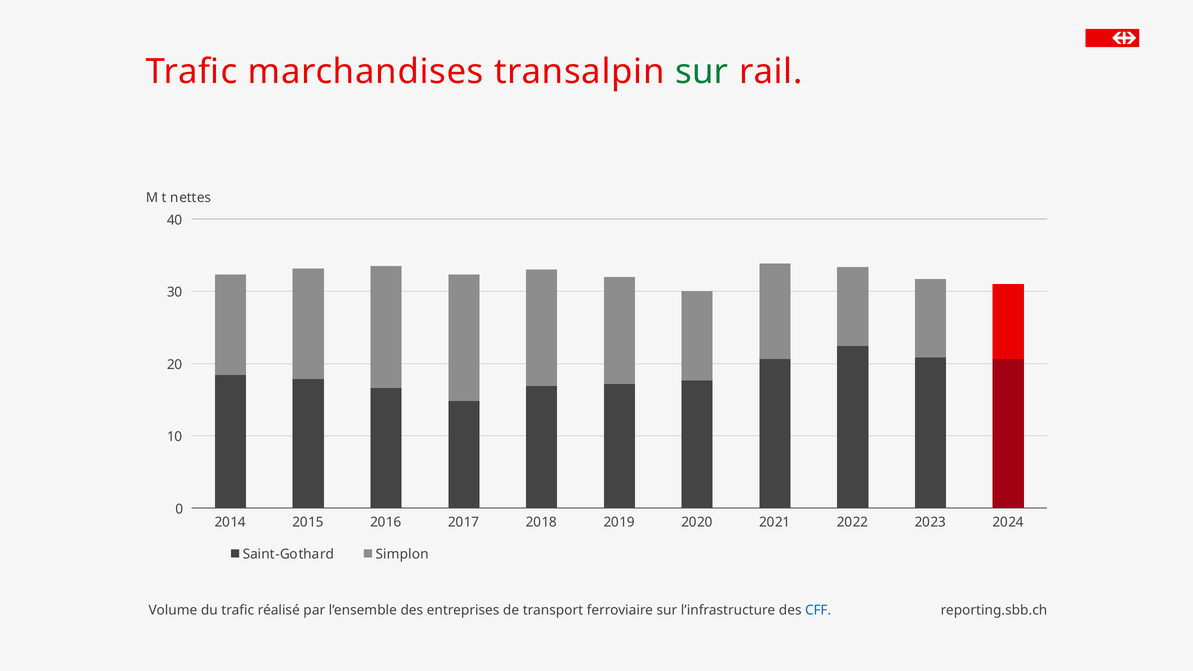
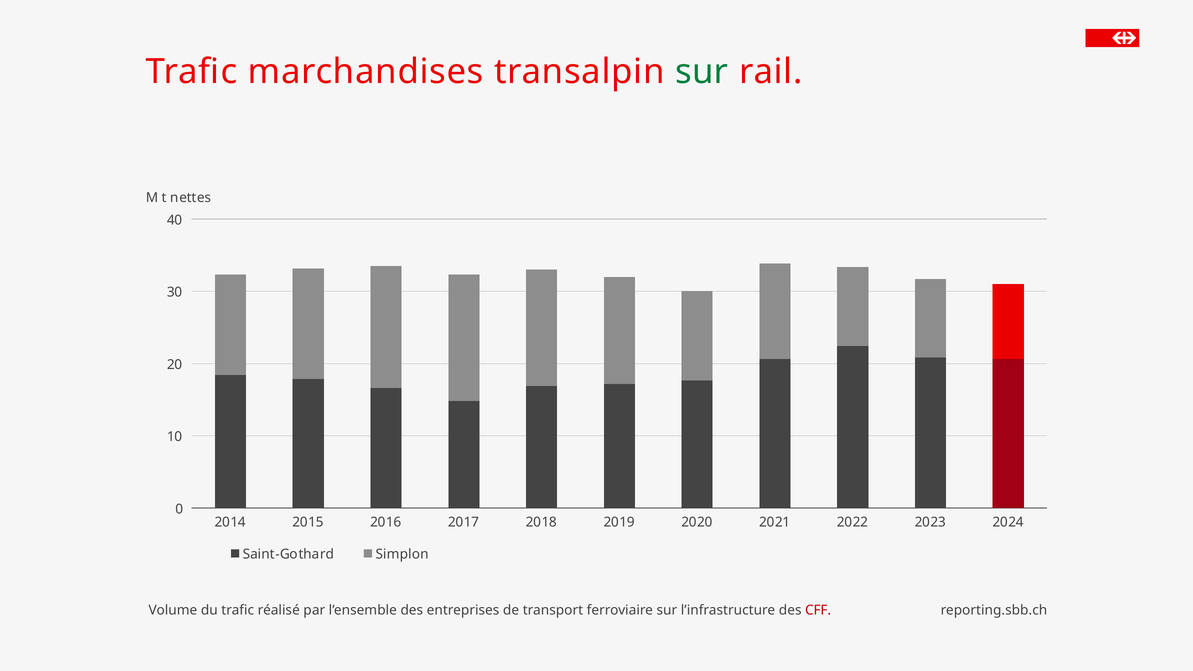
CFF colour: blue -> red (818, 610)
